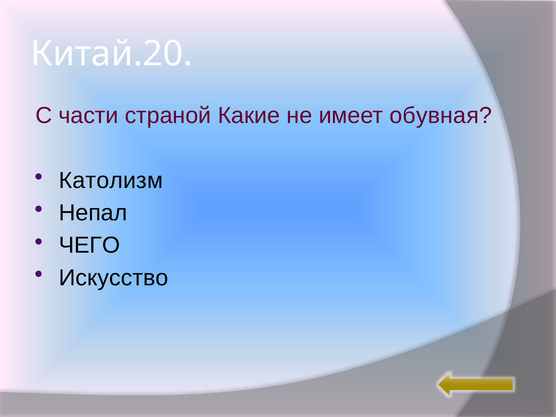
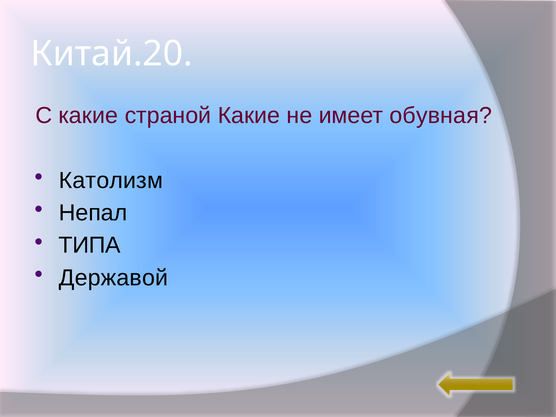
С части: части -> какие (88, 116)
ЧЕГО: ЧЕГО -> ТИПА (90, 245)
Искусство: Искусство -> Державой (113, 278)
